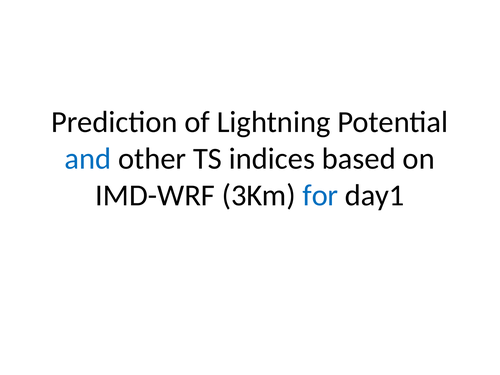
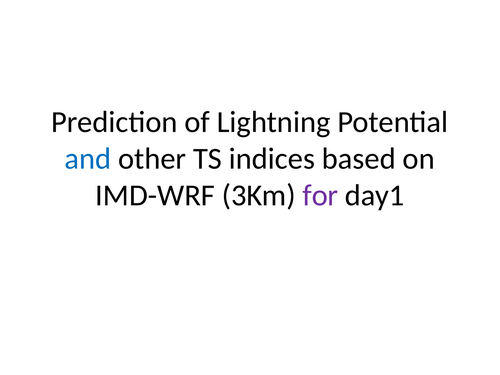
for colour: blue -> purple (320, 195)
